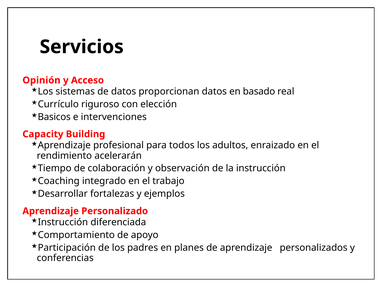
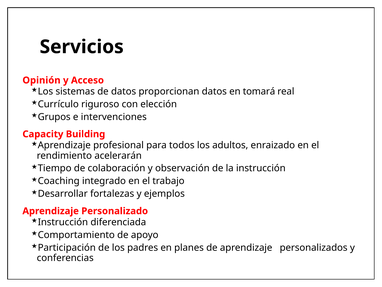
basado: basado -> tomará (259, 91)
Basicos: Basicos -> Grupos (54, 117)
